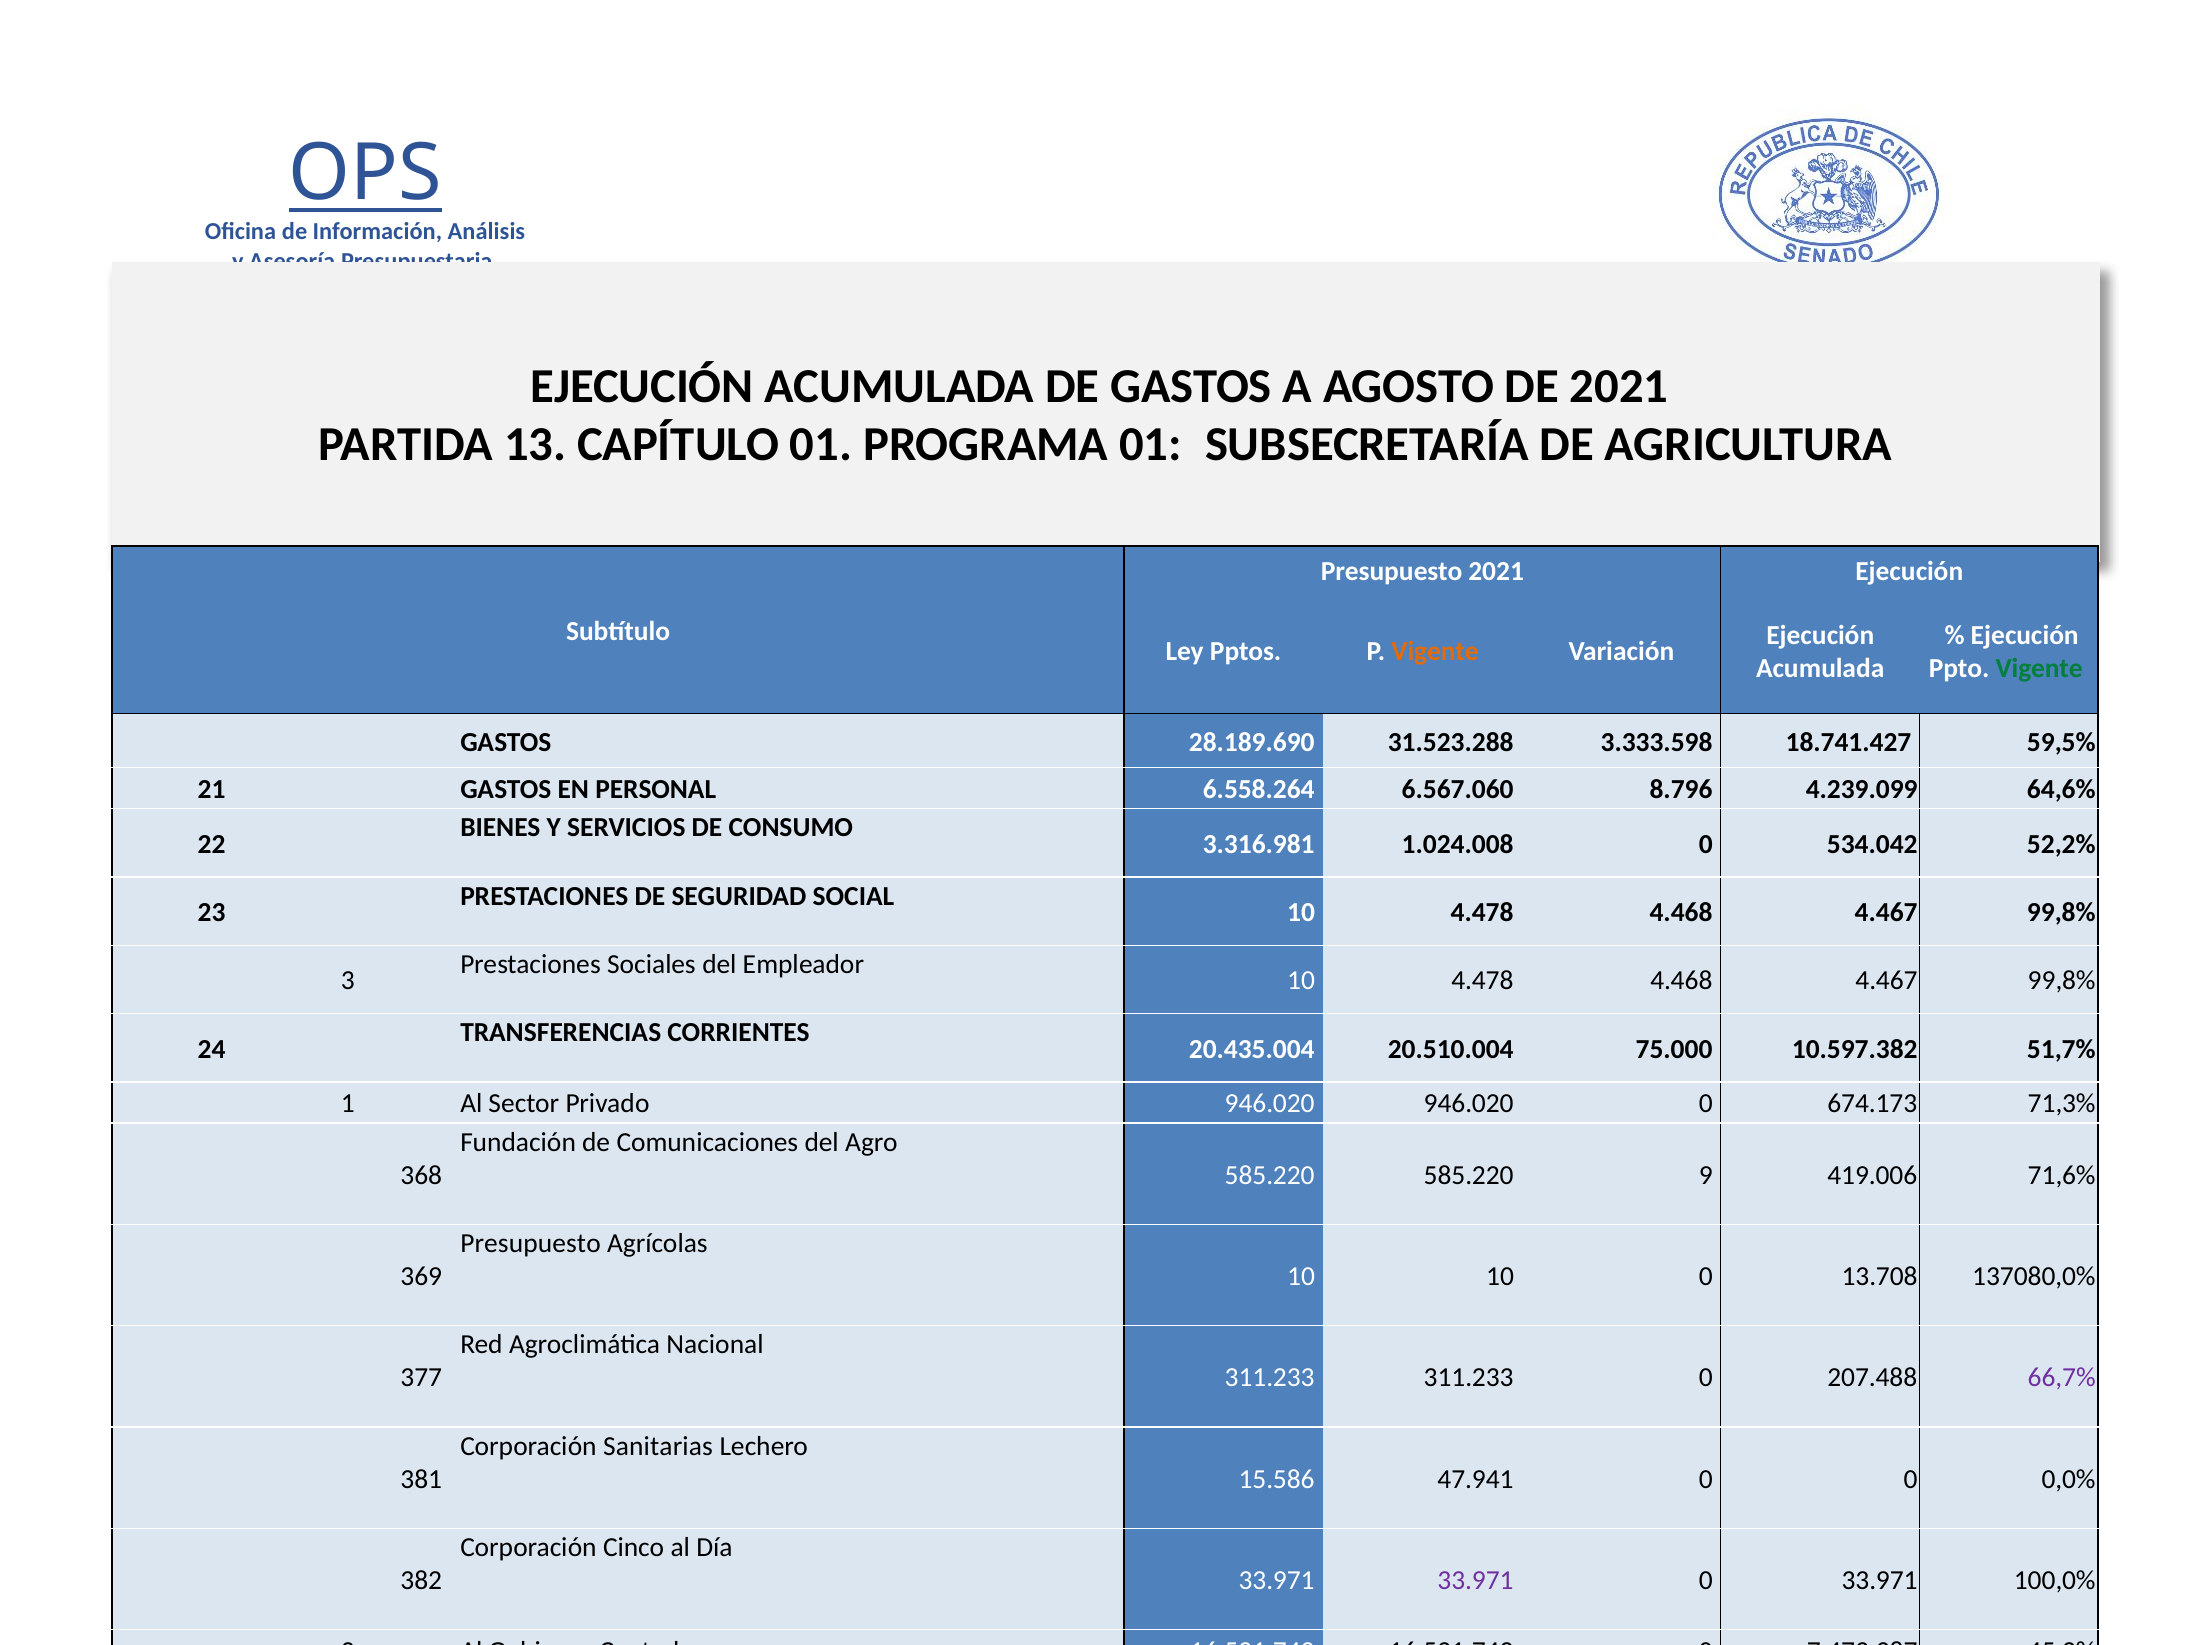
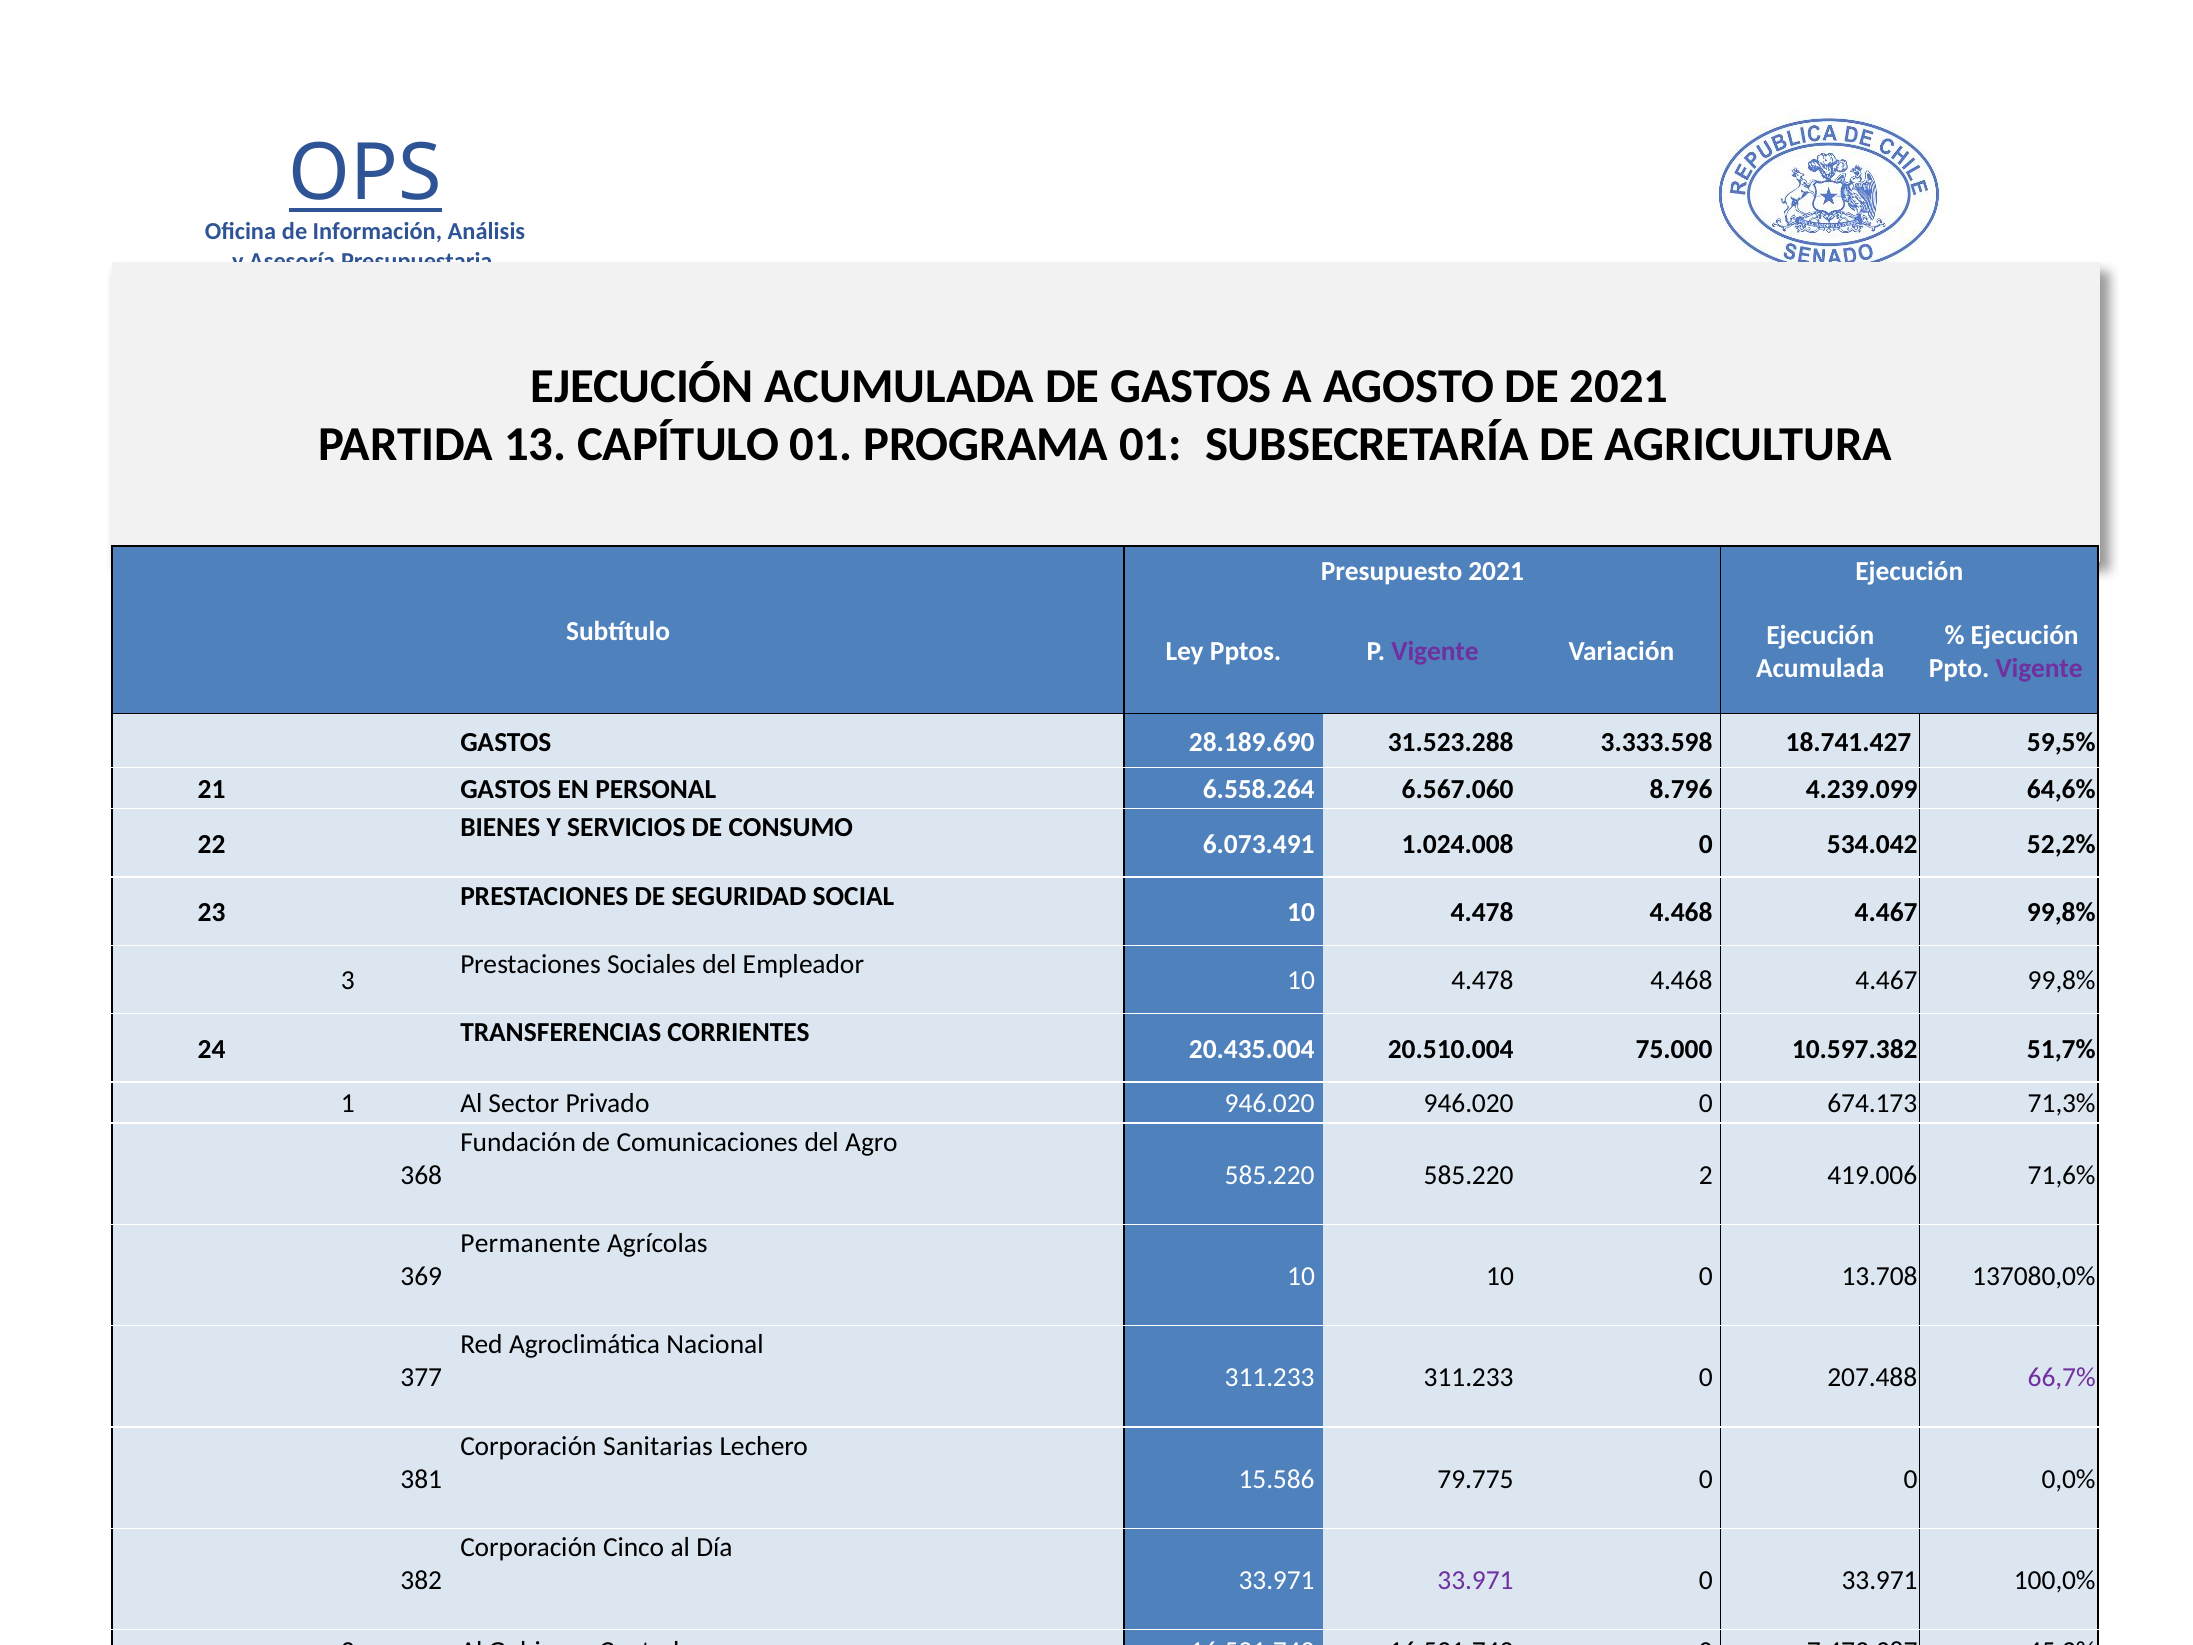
Vigente colour: orange -> purple (1435, 652)
Vigente colour: green -> purple (2039, 668)
3.316.981: 3.316.981 -> 6.073.491 (1259, 844)
585.220 9: 9 -> 2 (1706, 1175)
Presupuesto: Presupuesto -> Permanente (530, 1243)
47.941: 47.941 -> 79.775 (1475, 1479)
